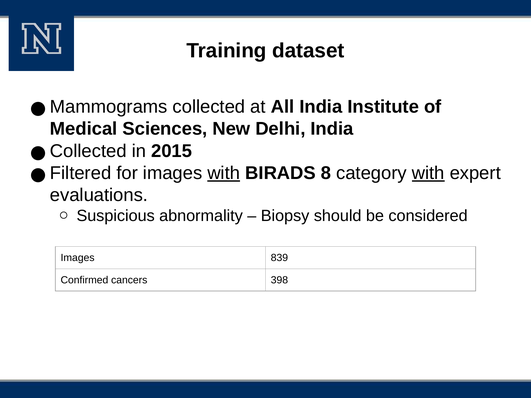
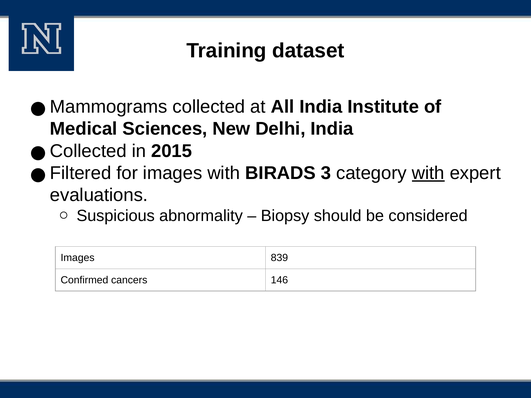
with underline: present -> none (224, 173)
8: 8 -> 3 (326, 173)
398: 398 -> 146 (279, 280)
